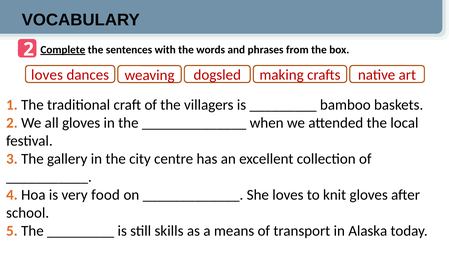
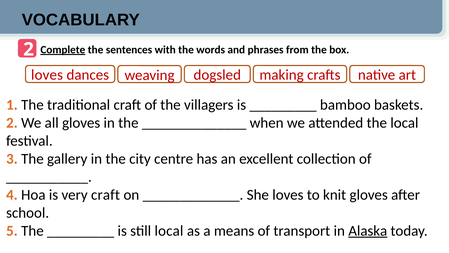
very food: food -> craft (106, 194)
still skills: skills -> local (169, 230)
Alaska underline: none -> present (368, 230)
